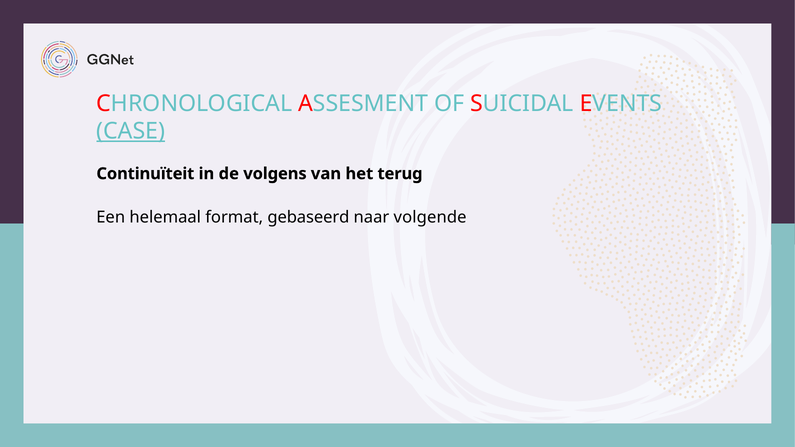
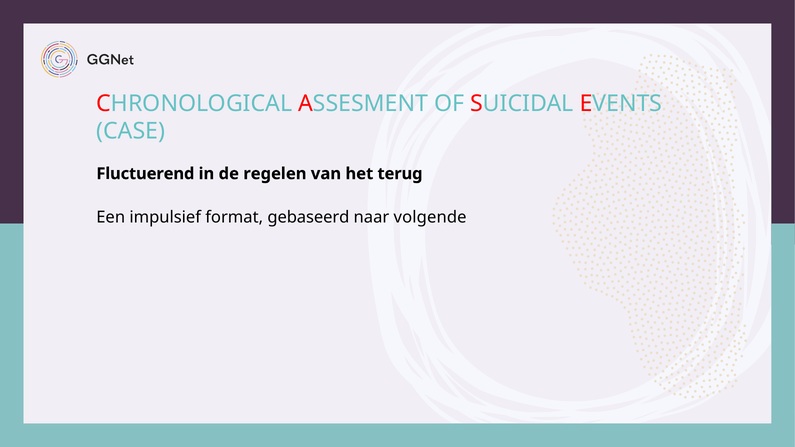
CASE underline: present -> none (131, 131)
Continuïteit: Continuïteit -> Fluctuerend (145, 174)
volgens: volgens -> regelen (275, 174)
helemaal: helemaal -> impulsief (165, 217)
